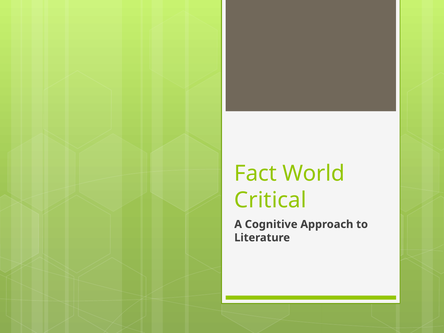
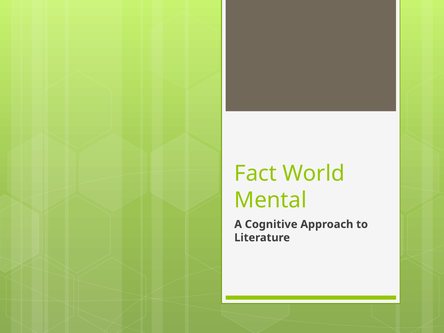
Critical: Critical -> Mental (271, 200)
